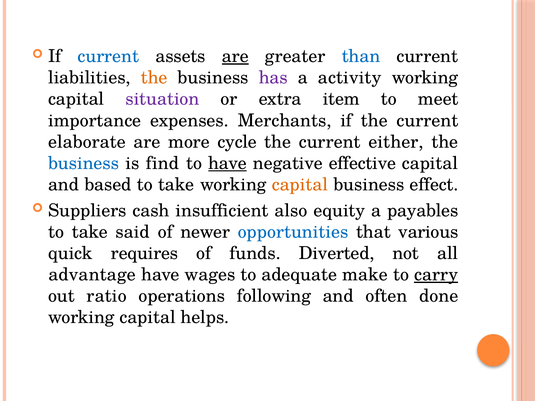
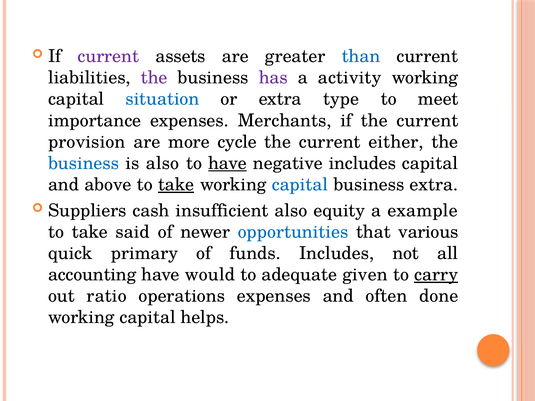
current colour: blue -> purple (108, 56)
are underline: present -> none (235, 56)
the colour: orange -> purple (154, 78)
situation colour: purple -> blue (162, 99)
item: item -> type (341, 99)
elaborate: elaborate -> provision (87, 142)
is find: find -> also (163, 163)
negative effective: effective -> includes (362, 163)
based: based -> above (108, 185)
take underline: none -> present (176, 185)
capital colour: orange -> blue (300, 185)
business effect: effect -> extra (434, 185)
payables: payables -> example (423, 211)
requires: requires -> primary (144, 253)
funds Diverted: Diverted -> Includes (337, 253)
advantage: advantage -> accounting (92, 275)
wages: wages -> would (210, 275)
make: make -> given (365, 275)
operations following: following -> expenses (274, 296)
